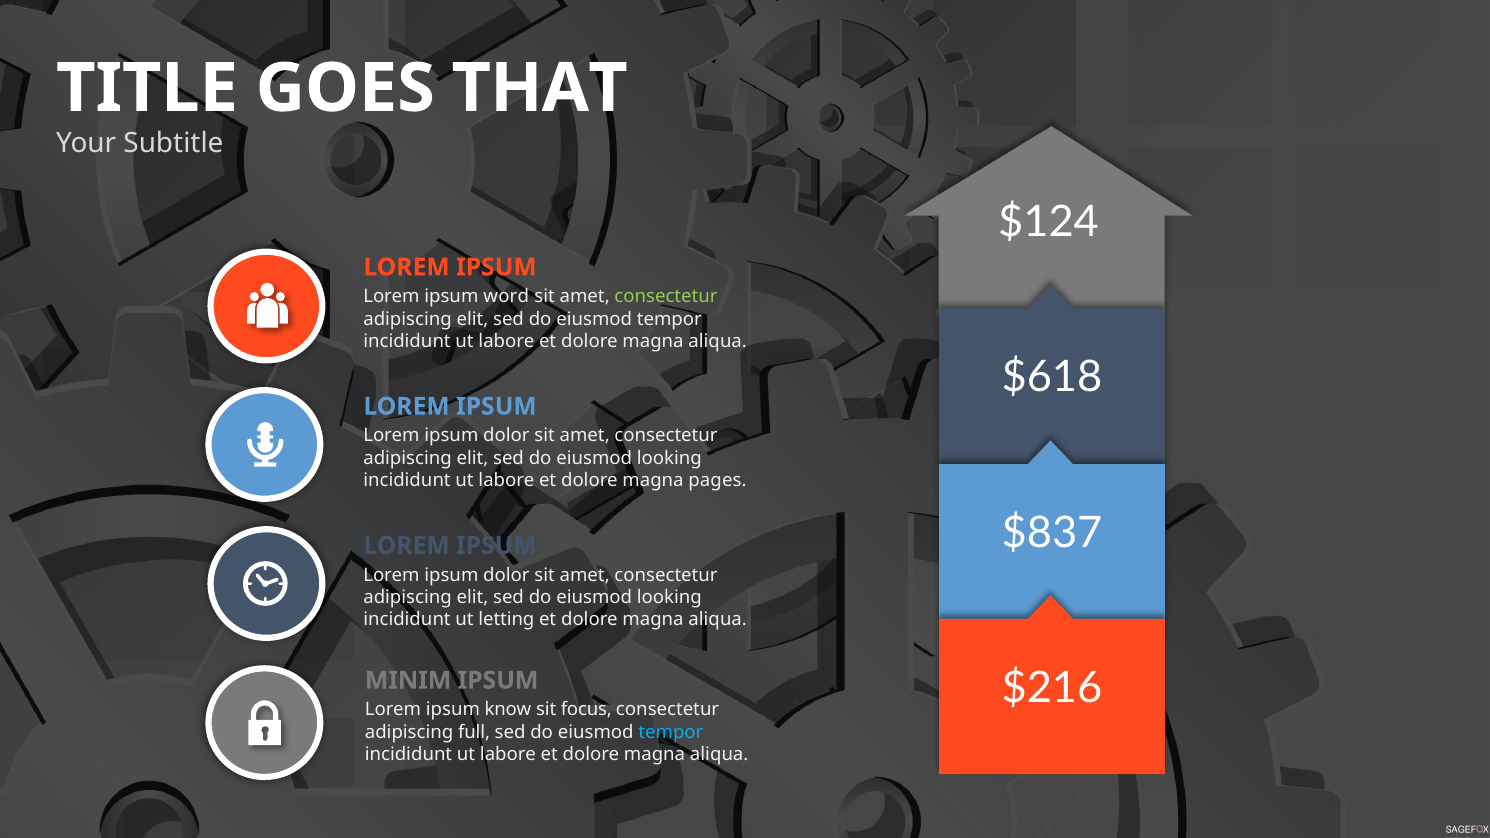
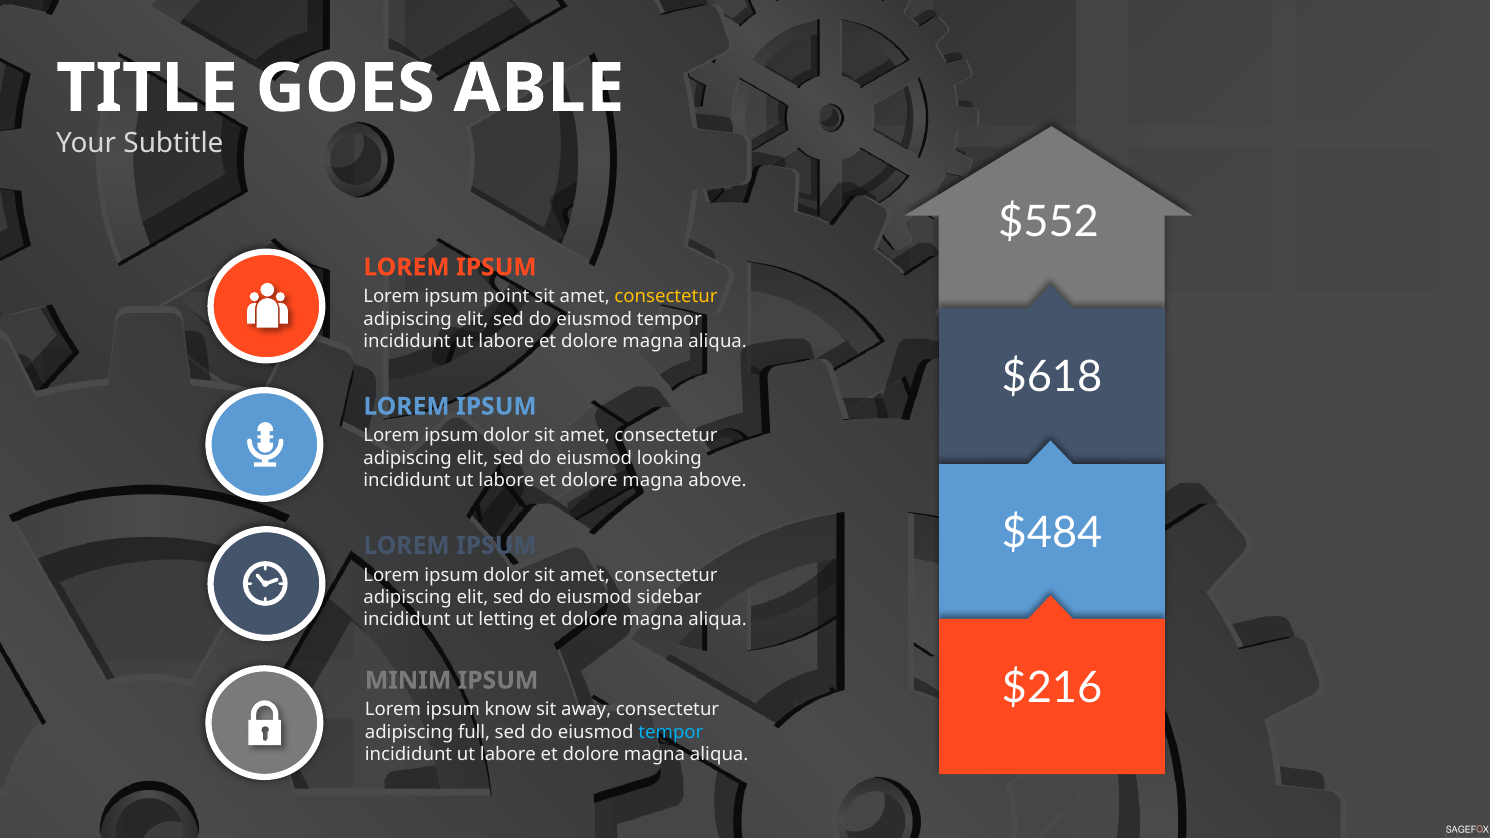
THAT: THAT -> ABLE (539, 88)
$124: $124 -> $552 (1049, 222)
word: word -> point (506, 297)
consectetur colour: light green -> yellow (666, 297)
pages: pages -> above (718, 481)
$837: $837 -> $484 (1052, 533)
looking: looking -> sidebar (669, 597)
focus: focus -> away (586, 710)
